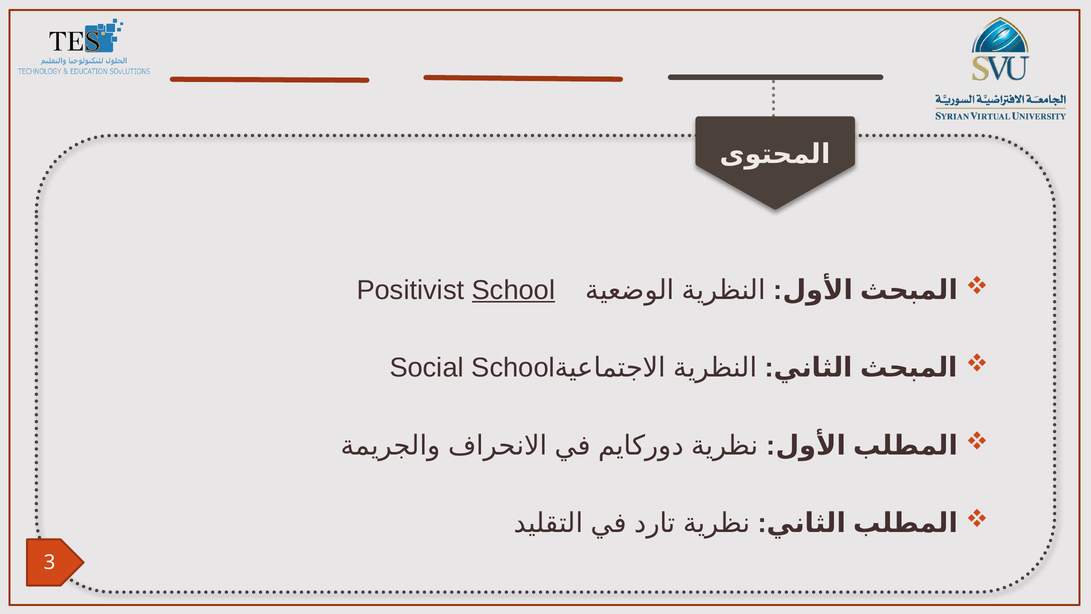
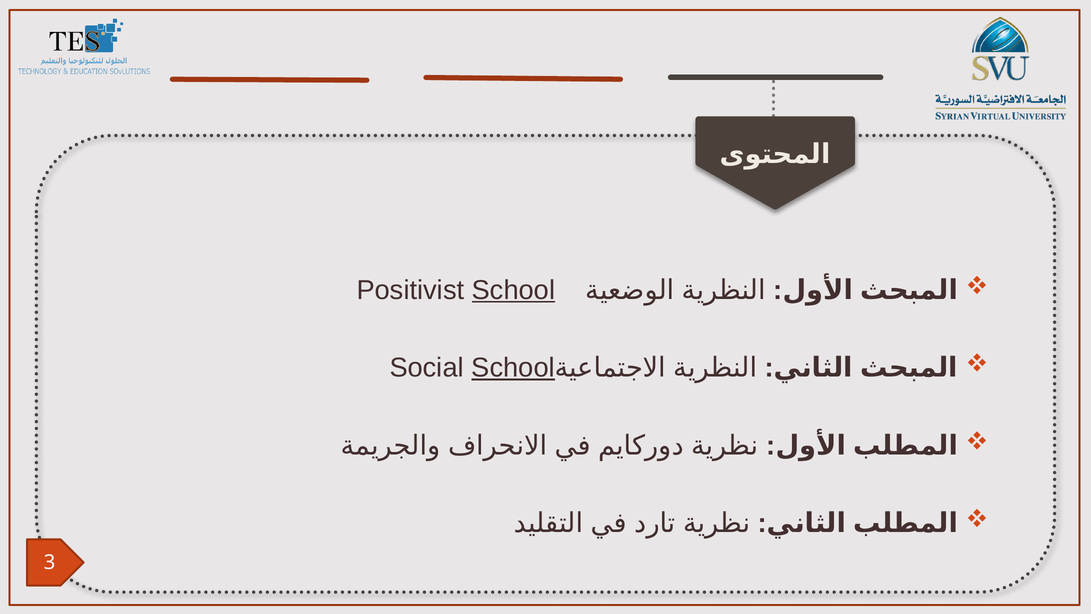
School underline: none -> present (513, 368)
